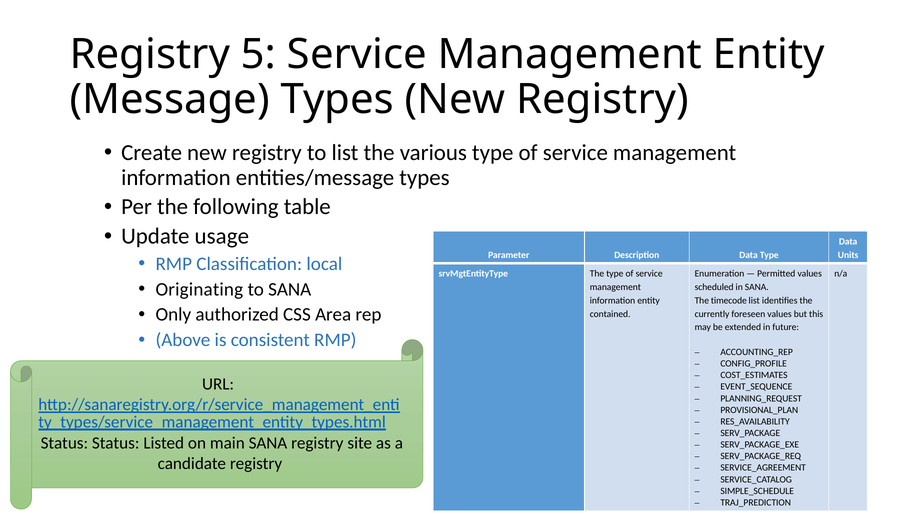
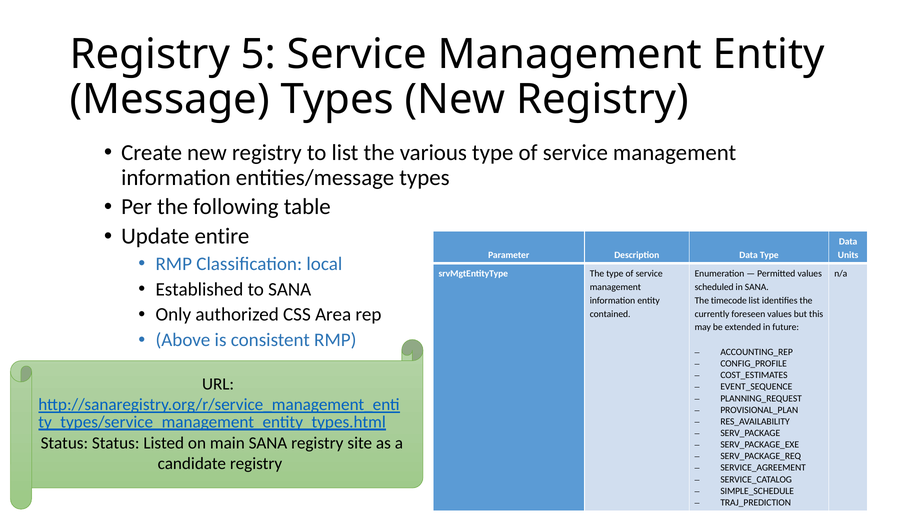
usage: usage -> entire (222, 236)
Originating: Originating -> Established (199, 289)
